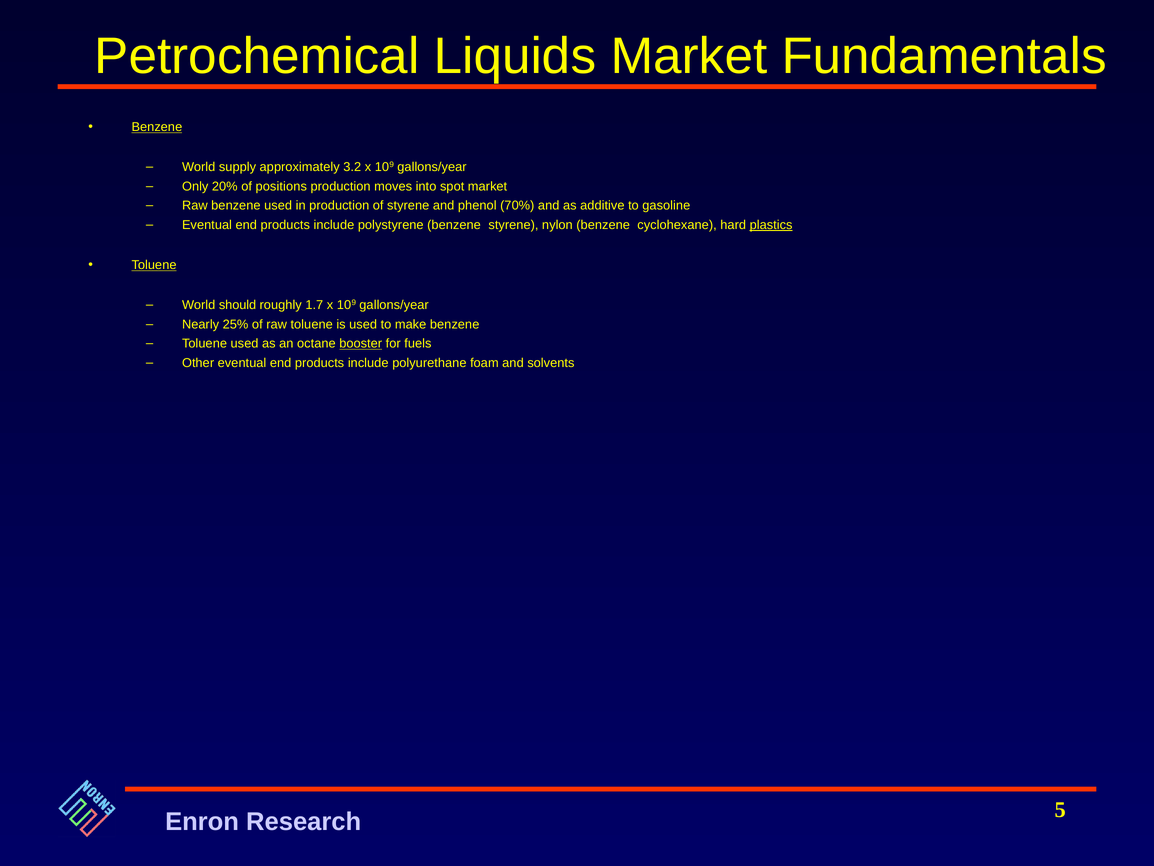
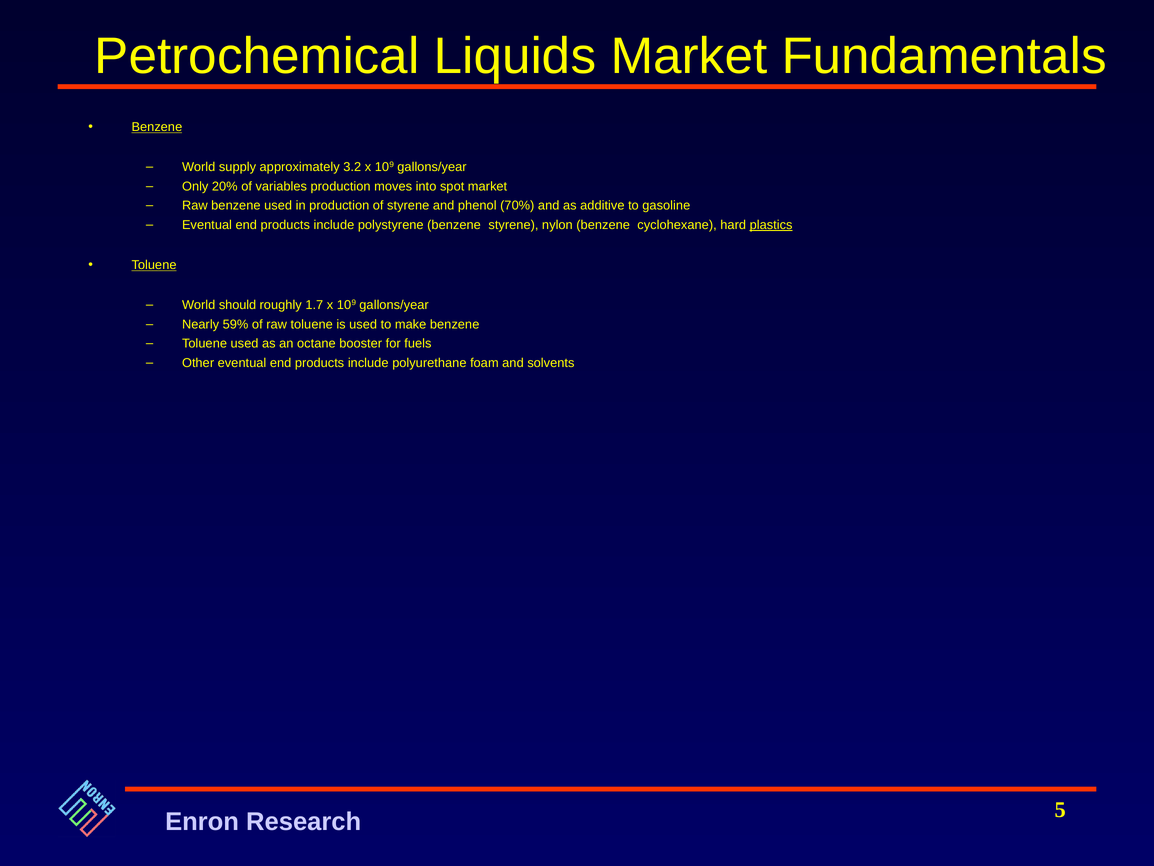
positions: positions -> variables (281, 186)
25%: 25% -> 59% (236, 324)
booster underline: present -> none (361, 344)
